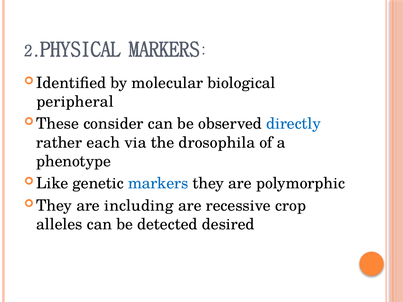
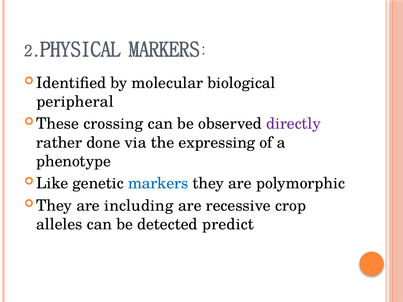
consider: consider -> crossing (113, 124)
directly colour: blue -> purple (294, 124)
each: each -> done (103, 143)
drosophila: drosophila -> expressing (217, 143)
desired: desired -> predict (228, 224)
